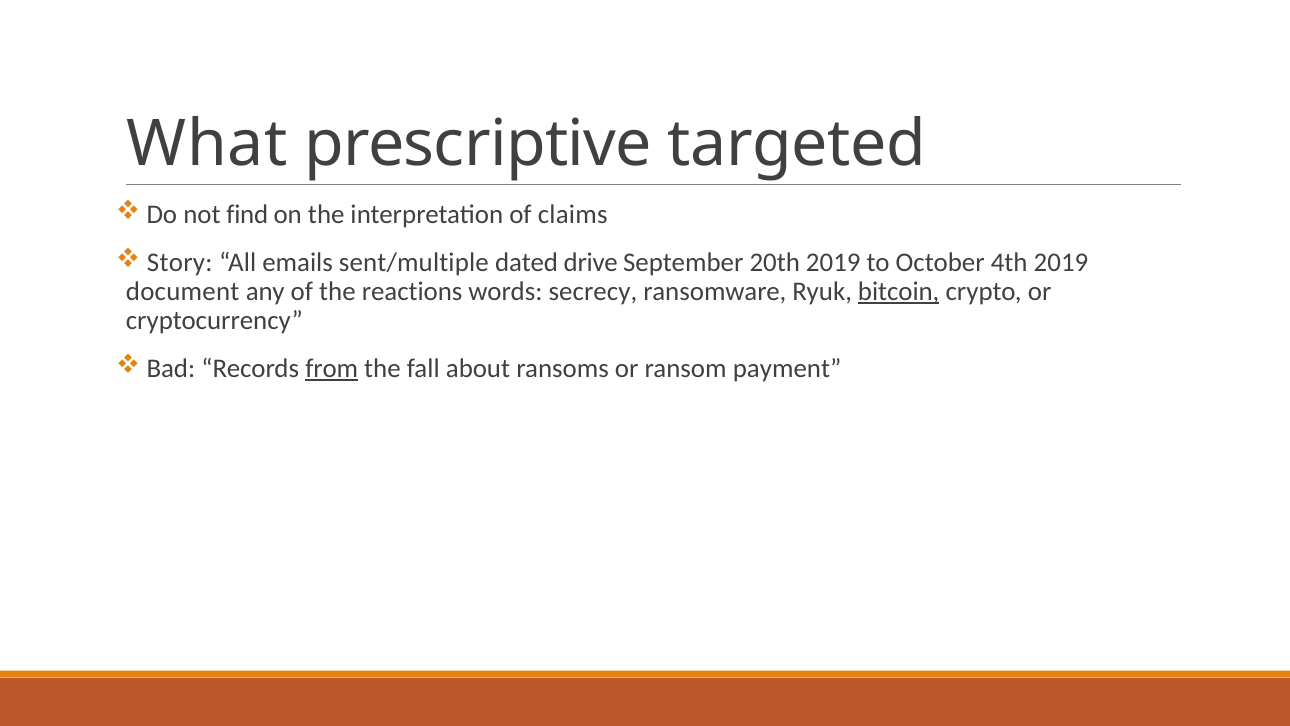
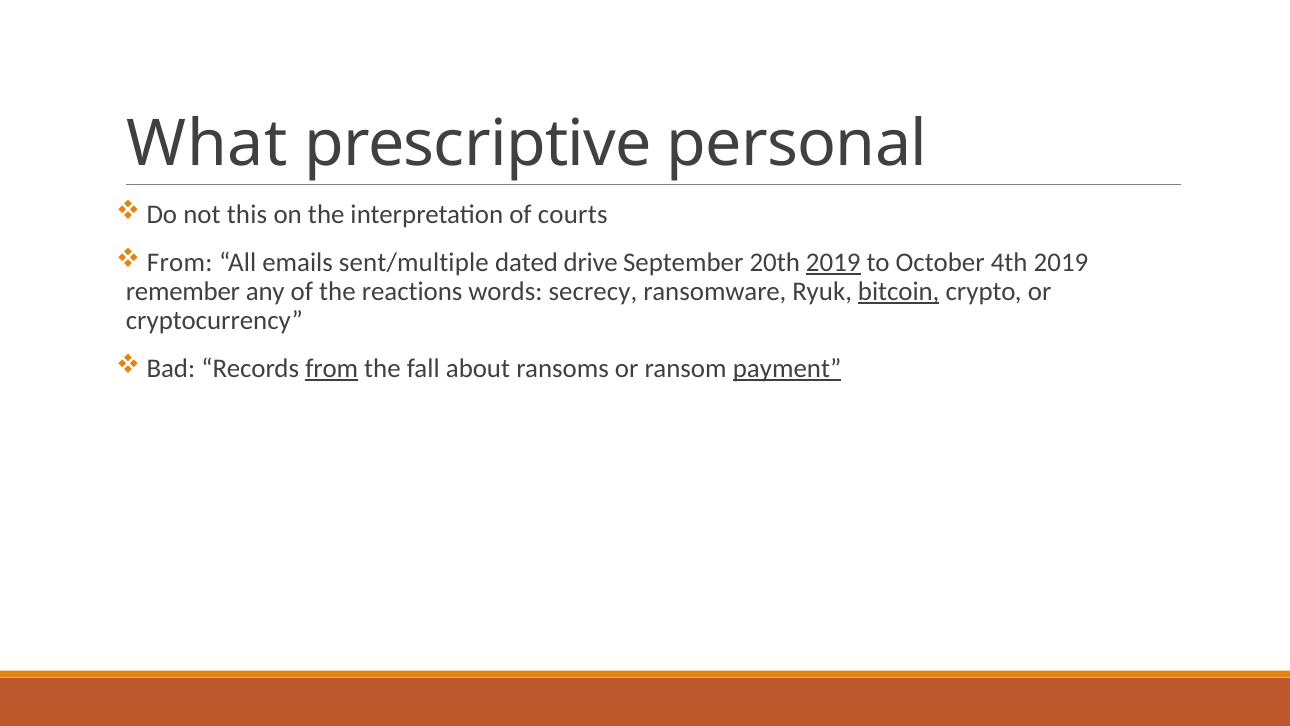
targeted: targeted -> personal (797, 145)
find: find -> this (247, 214)
claims: claims -> courts (573, 214)
Story: Story -> From (180, 262)
2019 underline: none -> present (833, 262)
document: document -> remember (183, 291)
payment underline: none -> present (787, 368)
